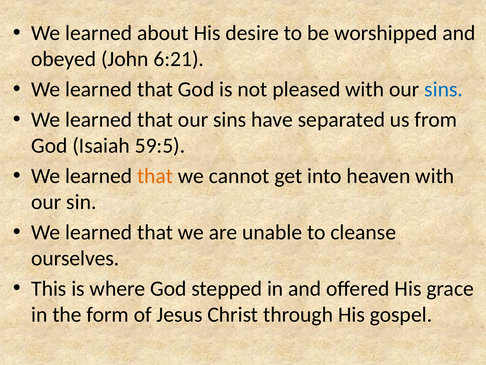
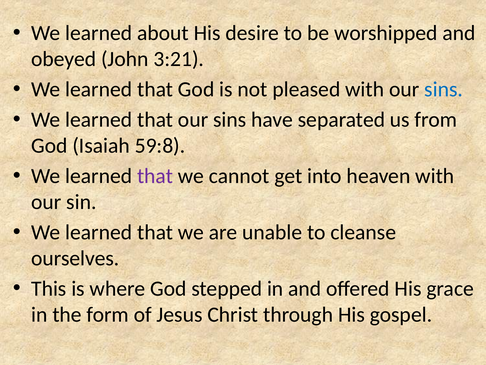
6:21: 6:21 -> 3:21 (179, 59)
59:5: 59:5 -> 59:8 (160, 146)
that colour: orange -> purple (155, 176)
